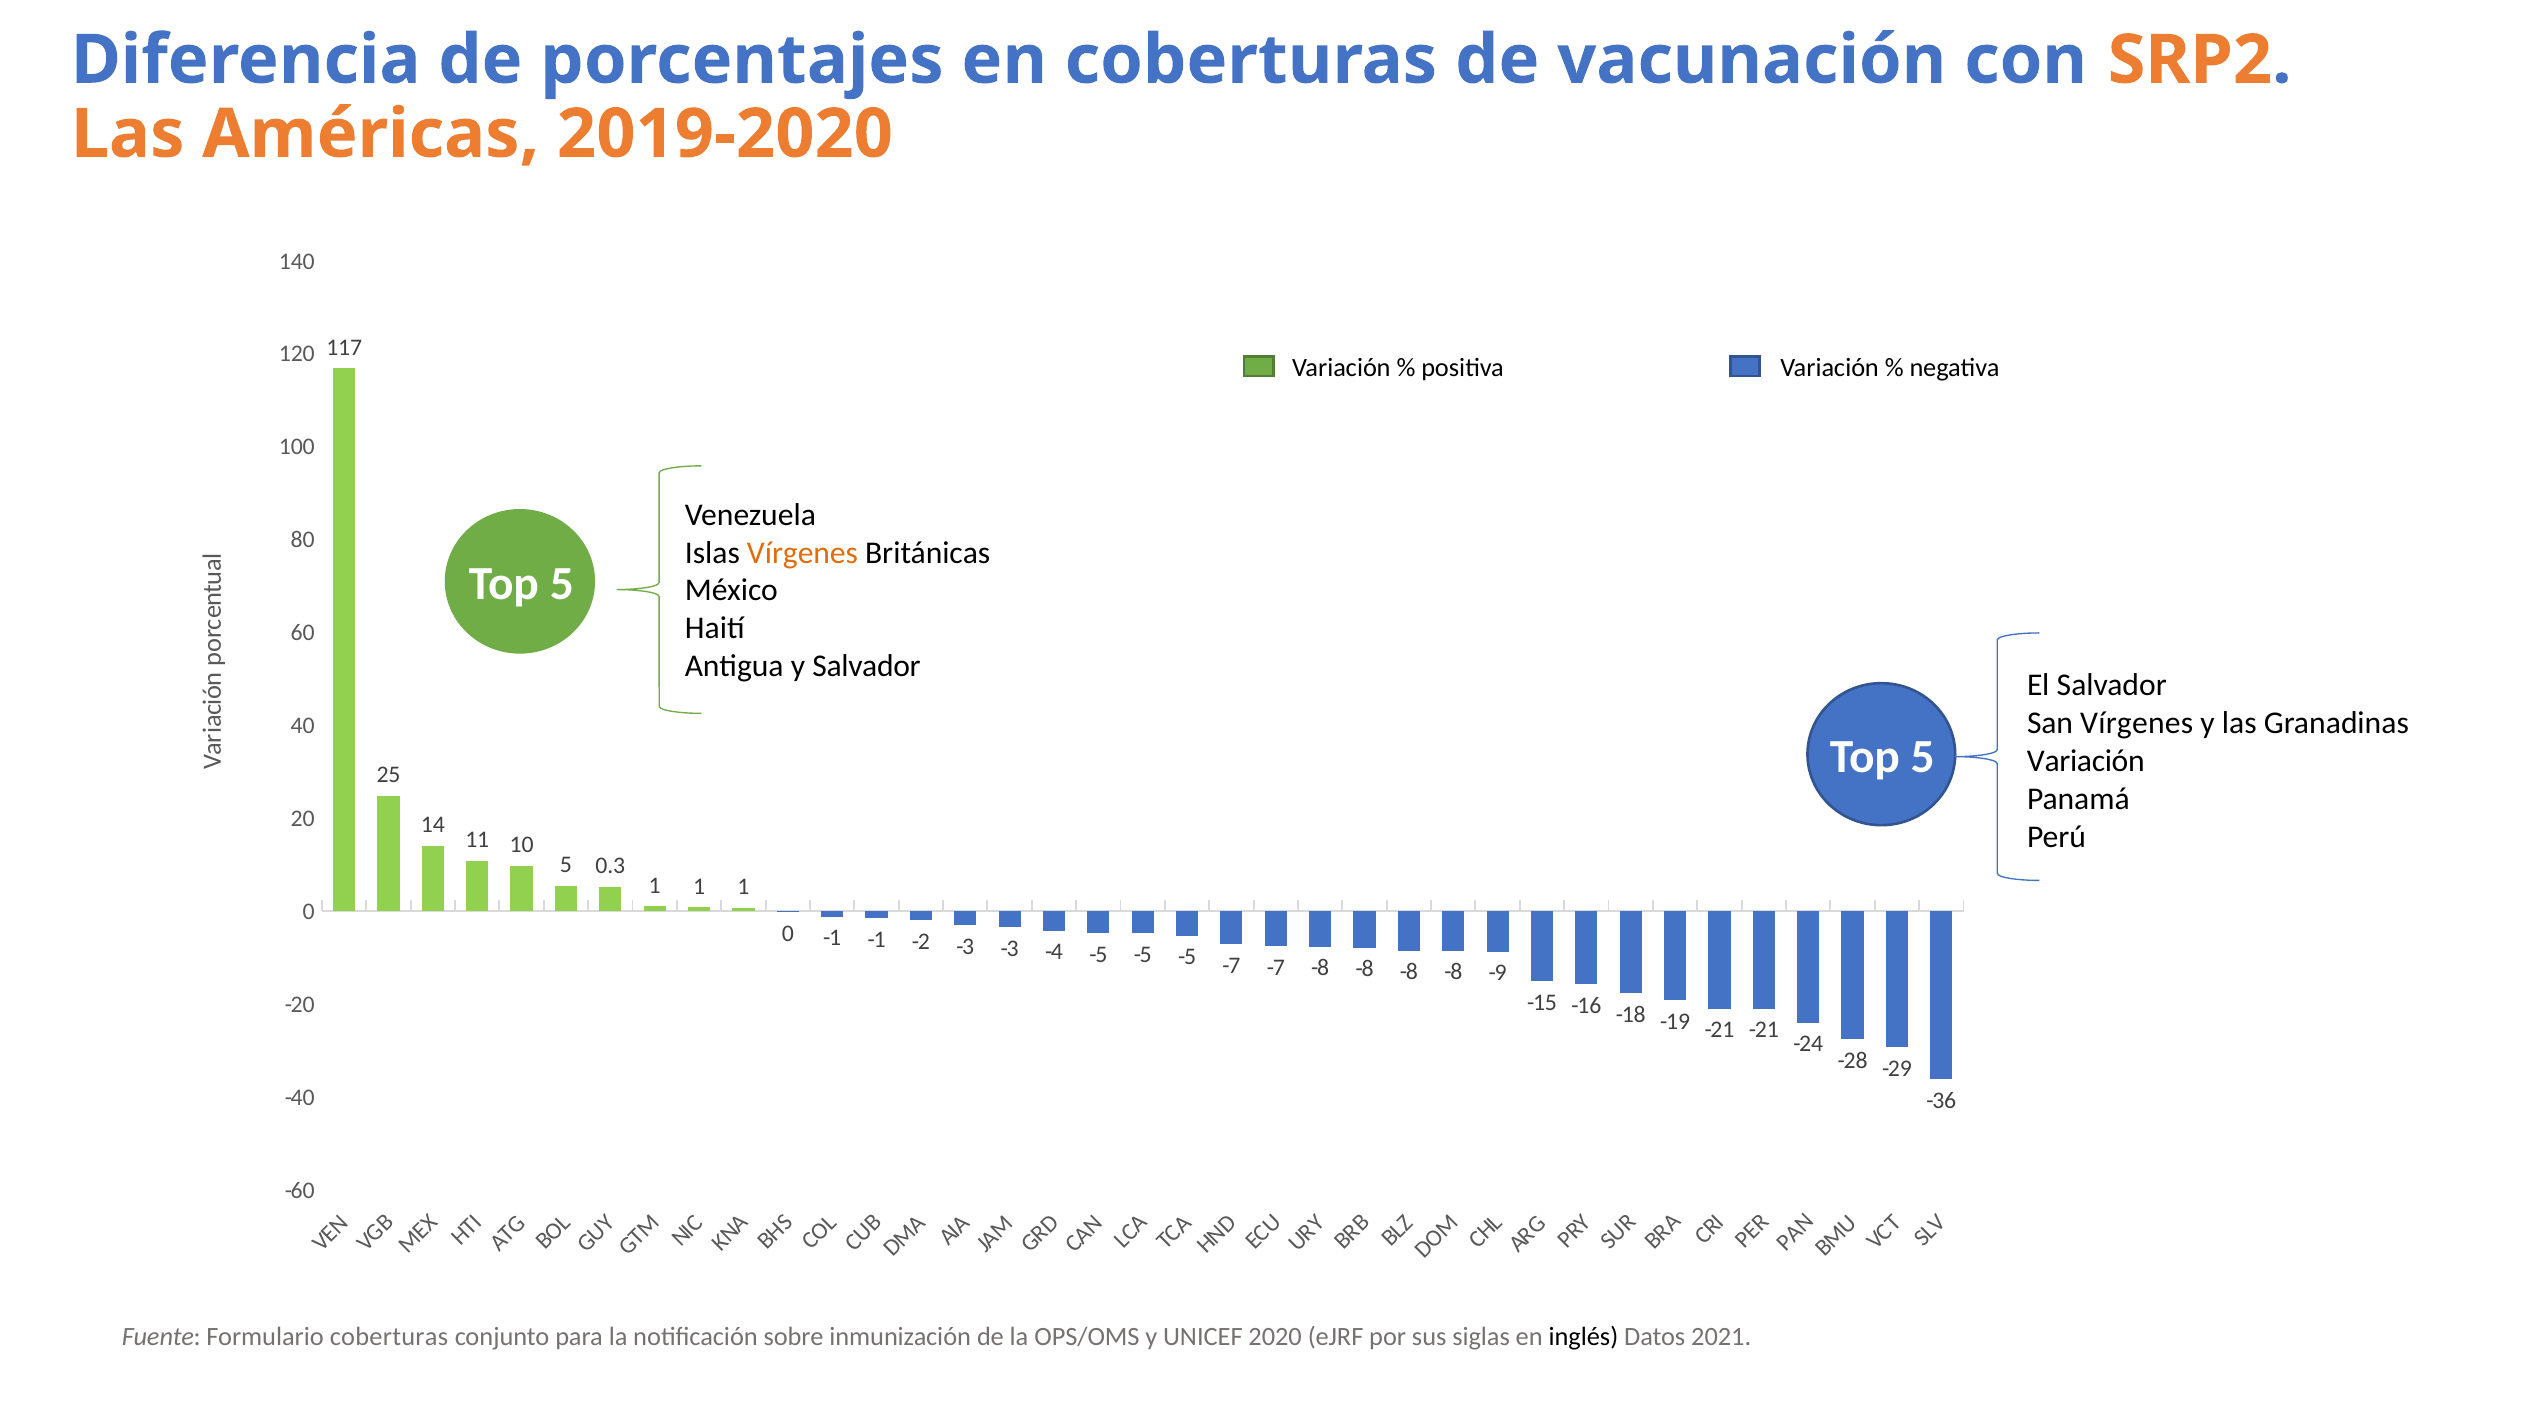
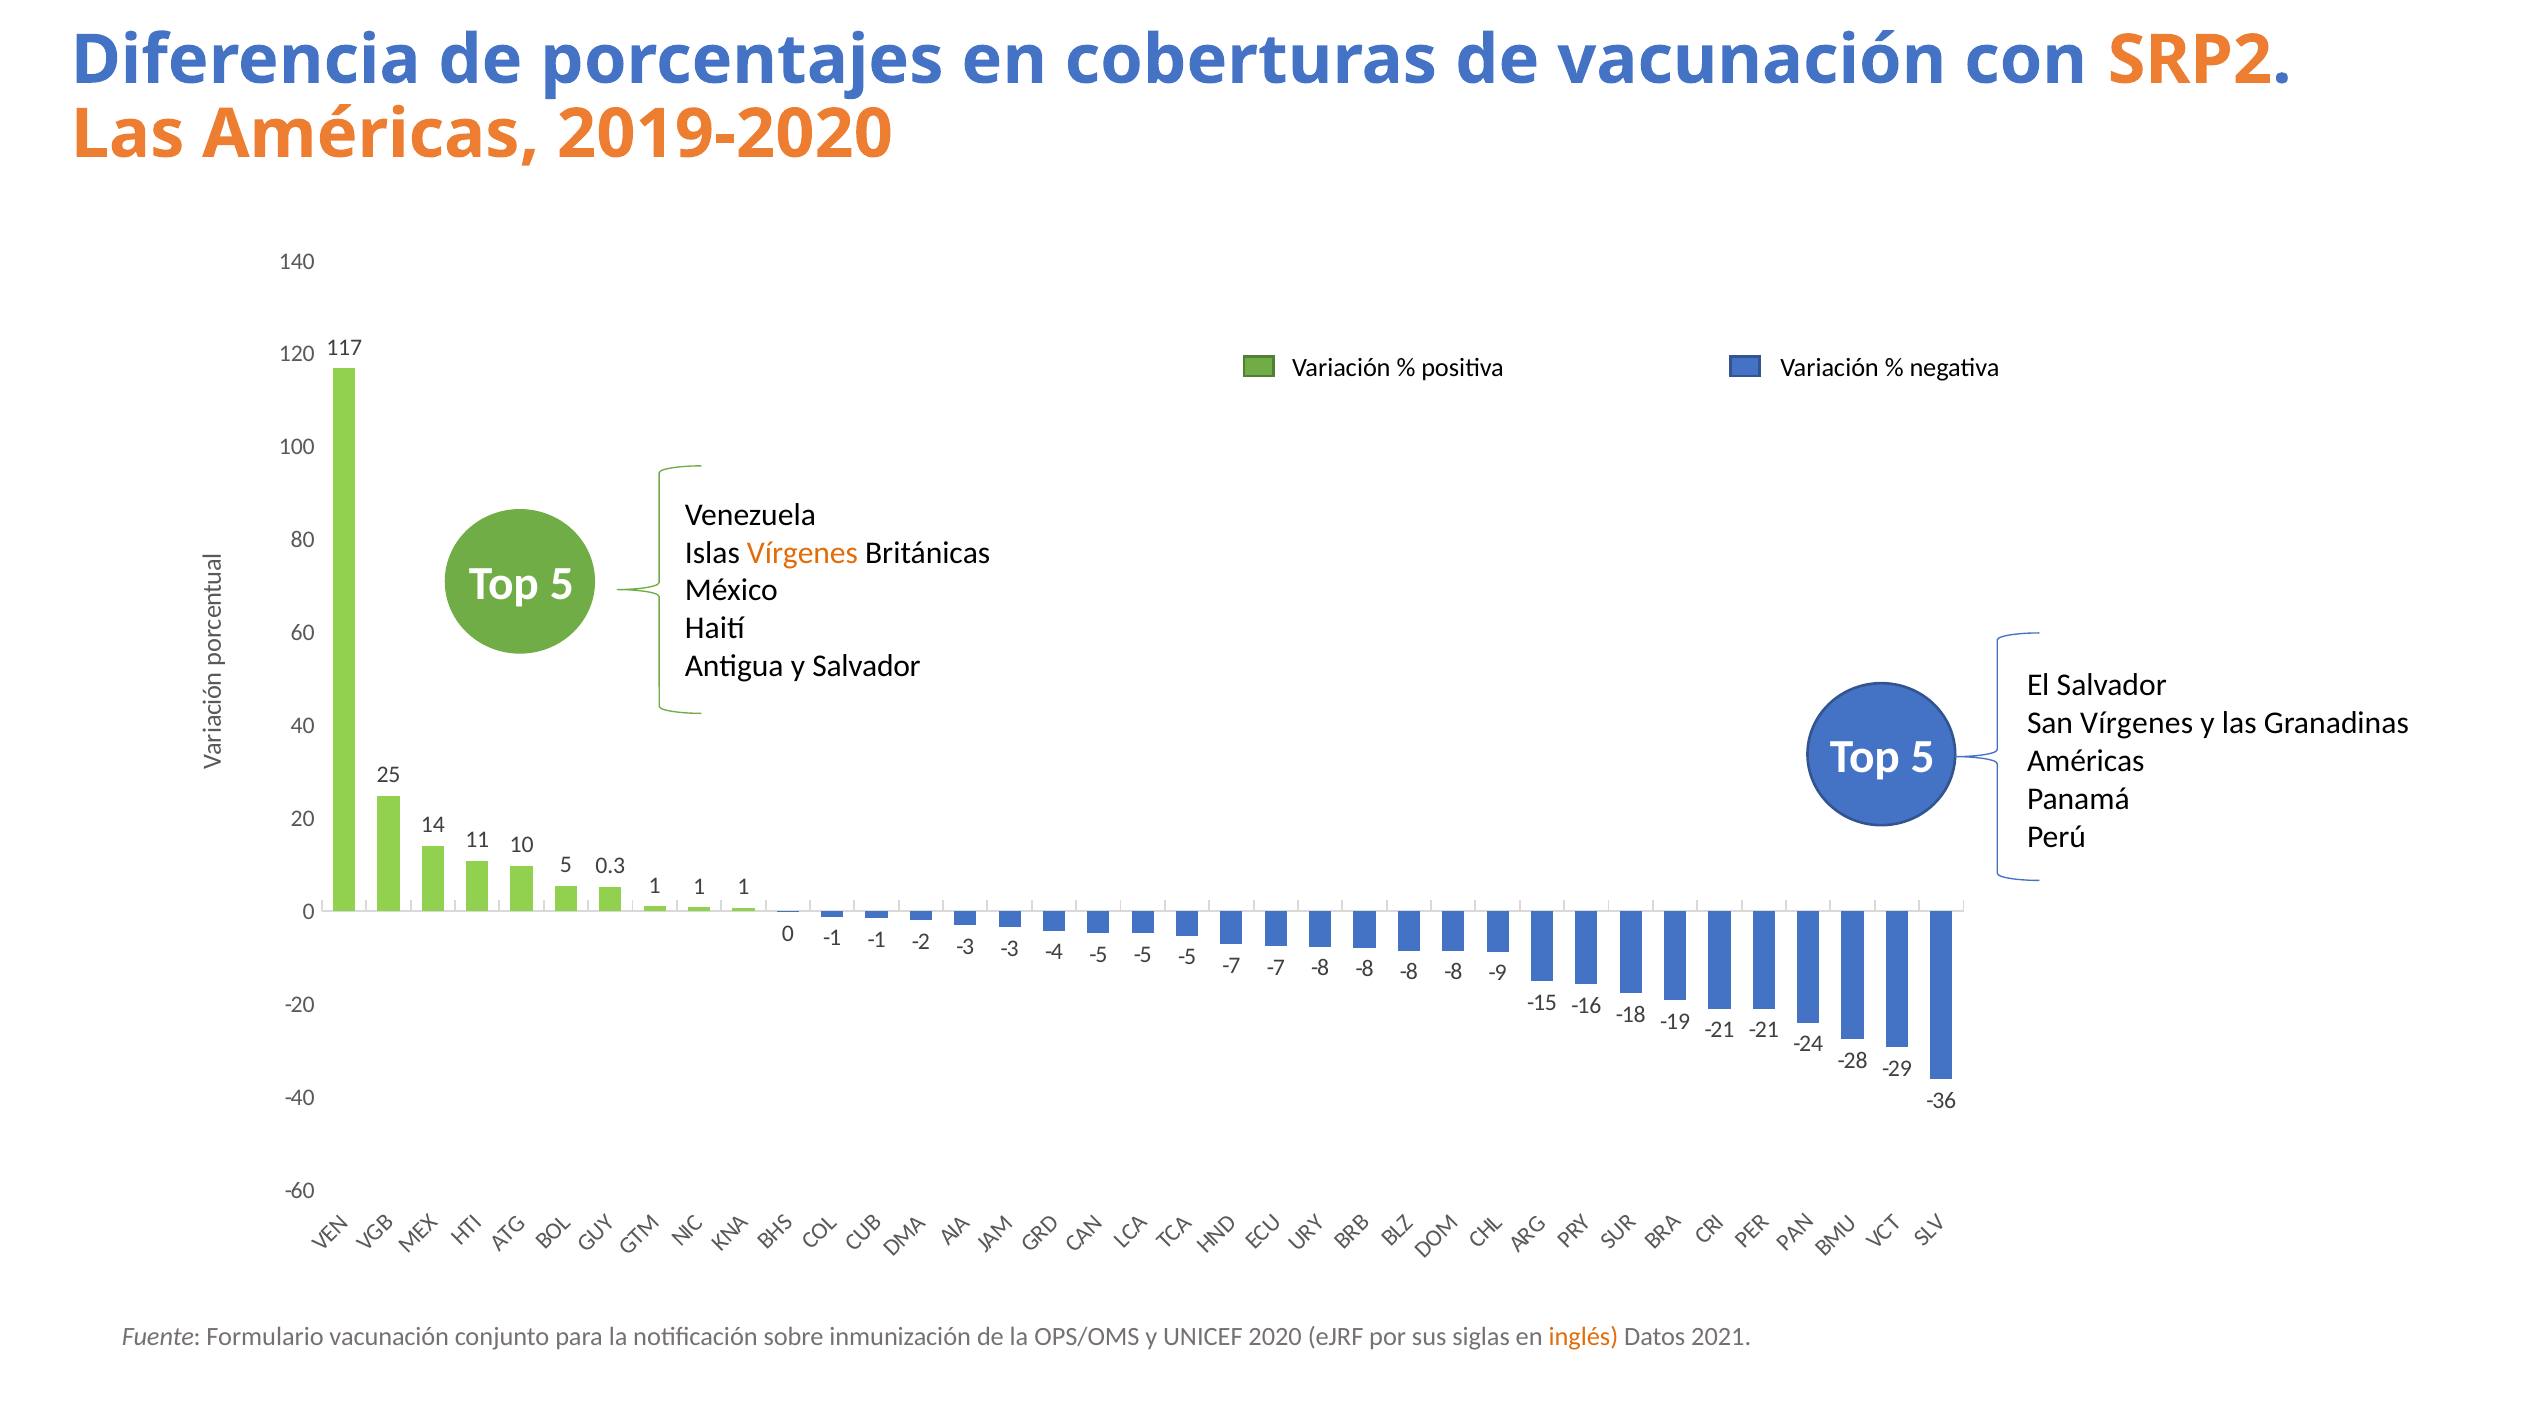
Variación: Variación -> Américas (2086, 762)
Formulario coberturas: coberturas -> vacunación (389, 1337)
inglés colour: black -> orange (1583, 1337)
